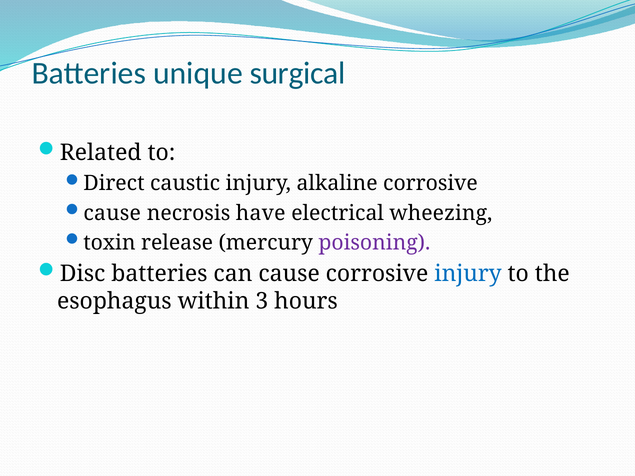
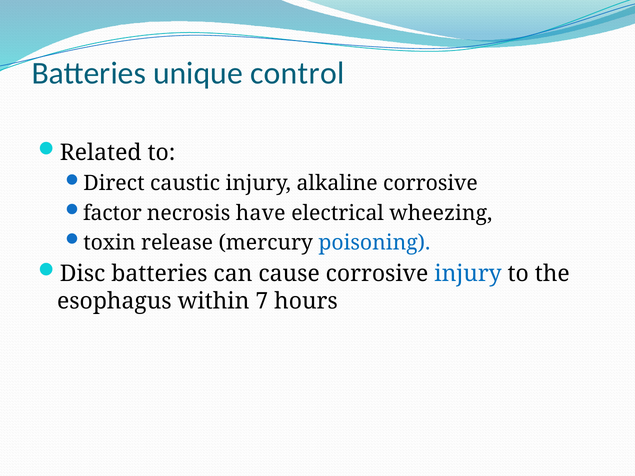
surgical: surgical -> control (297, 73)
cause: cause -> factor (112, 213)
poisoning colour: purple -> blue (374, 243)
3: 3 -> 7 (262, 302)
